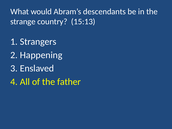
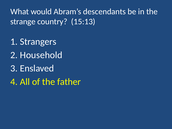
Happening: Happening -> Household (41, 55)
